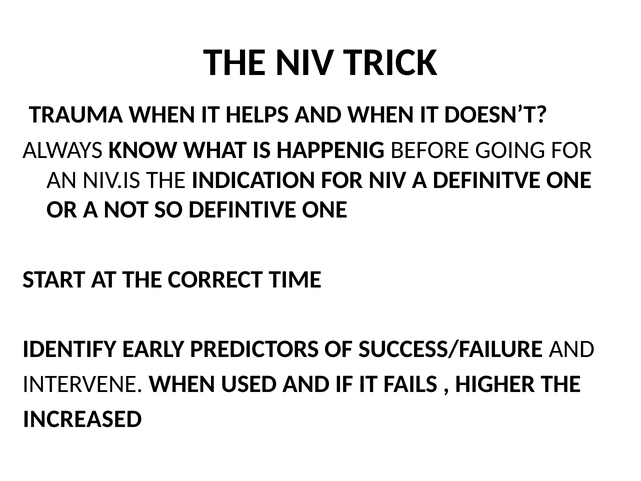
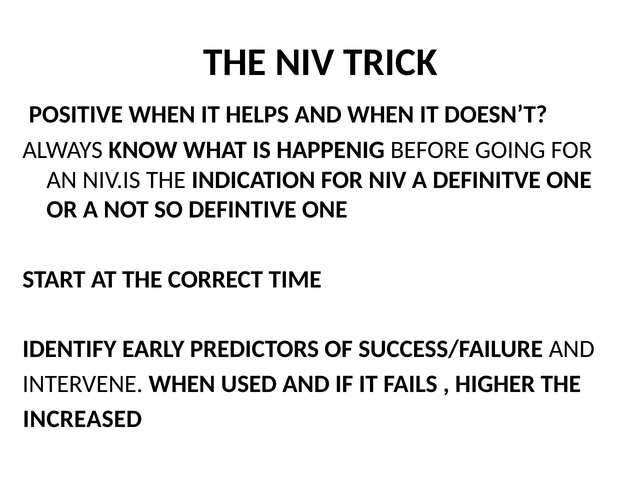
TRAUMA: TRAUMA -> POSITIVE (76, 114)
